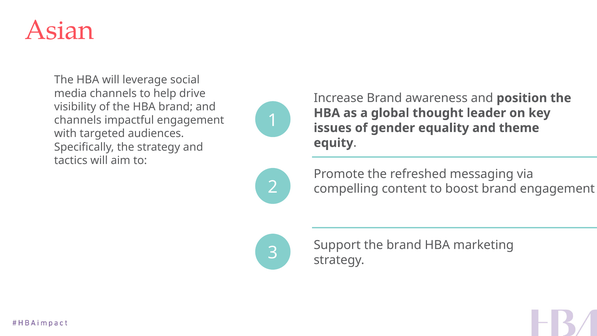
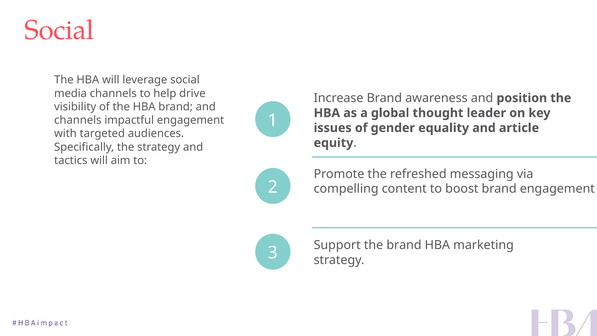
Asian: Asian -> Social (59, 30)
theme: theme -> article (519, 128)
